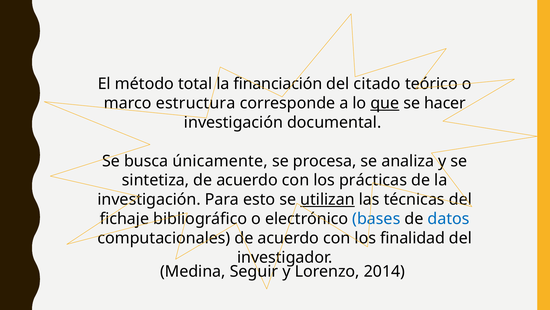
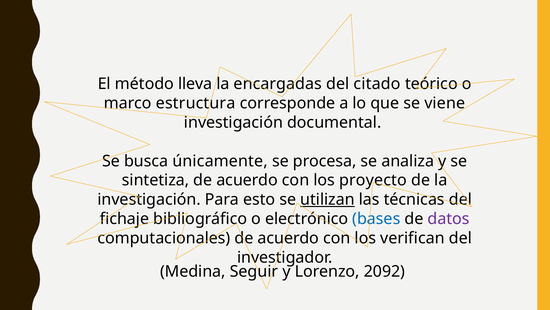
total: total -> lleva (195, 84)
financiación: financiación -> encargadas (278, 84)
que underline: present -> none (385, 103)
hacer: hacer -> viene (445, 103)
prácticas: prácticas -> proyecto (373, 180)
datos colour: blue -> purple (449, 219)
finalidad: finalidad -> verifican (412, 238)
2014: 2014 -> 2092 (384, 271)
